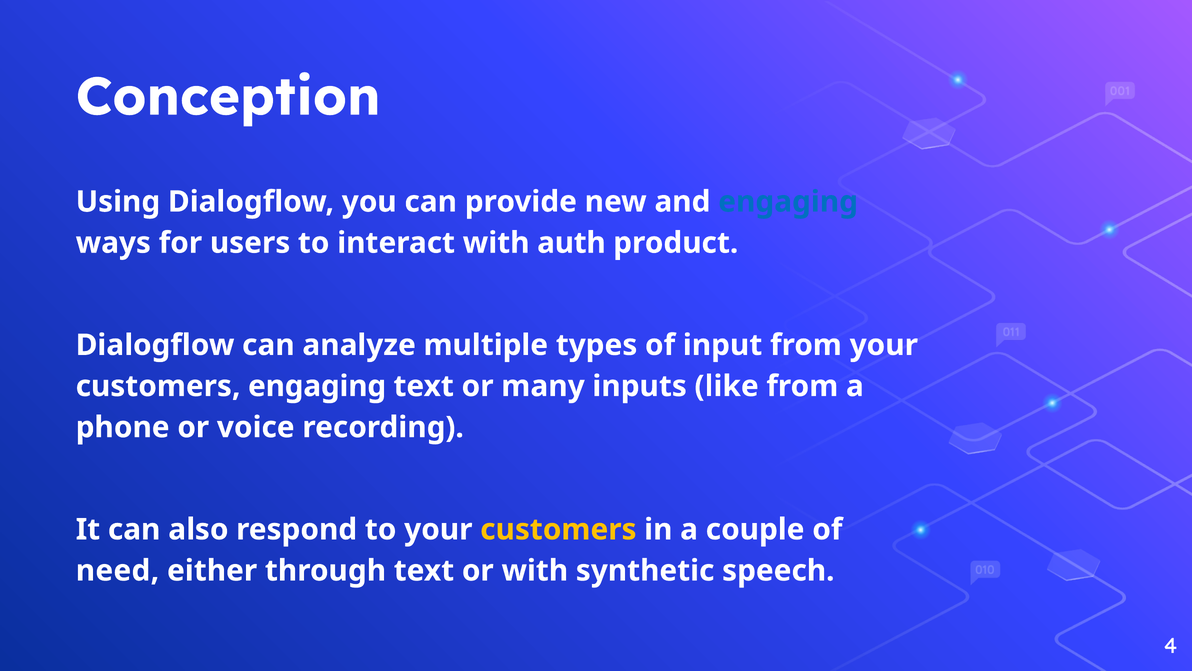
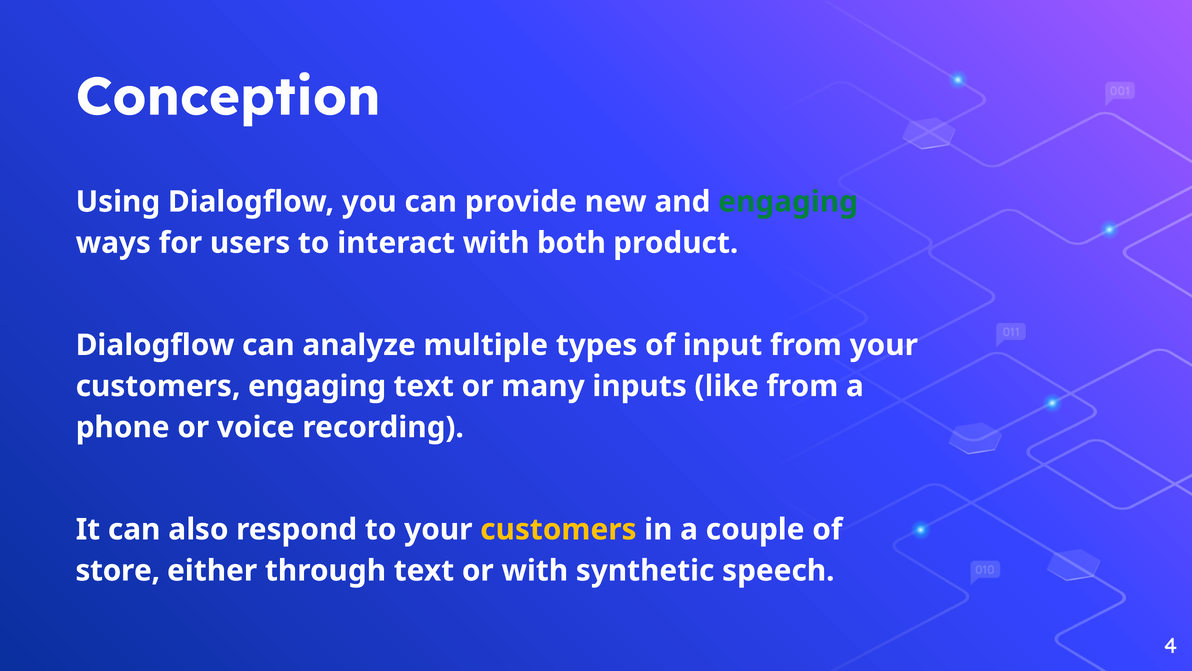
engaging colour: blue -> green (788, 202)
auth: auth -> both (571, 243)
need: need -> store (118, 570)
